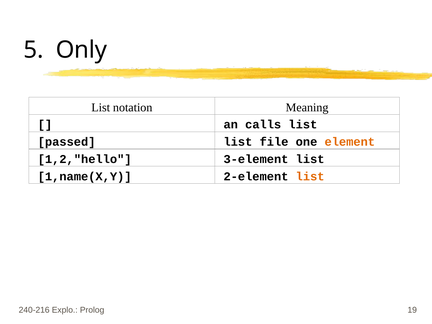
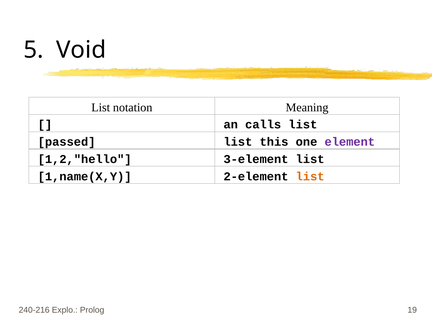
Only: Only -> Void (81, 50)
file: file -> this (274, 142)
element colour: orange -> purple (350, 142)
